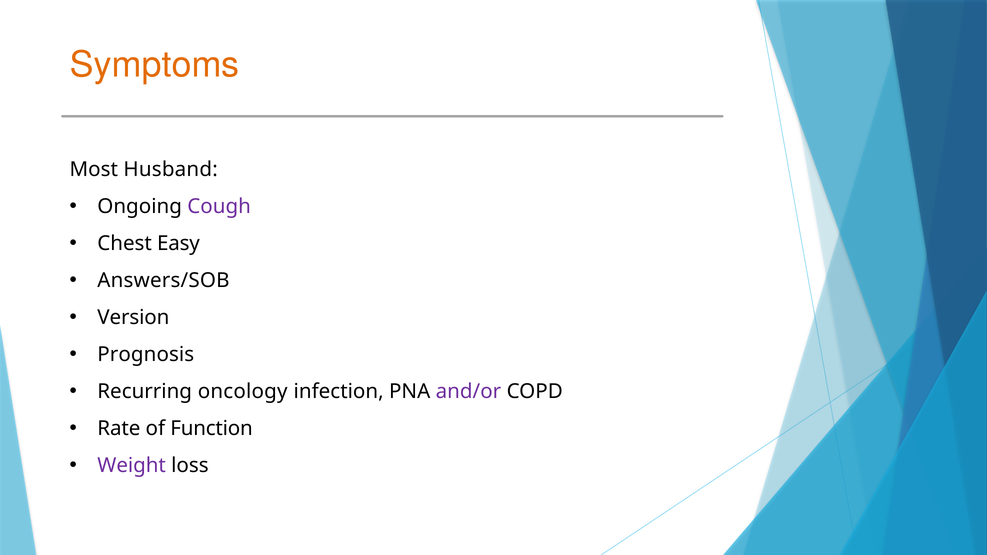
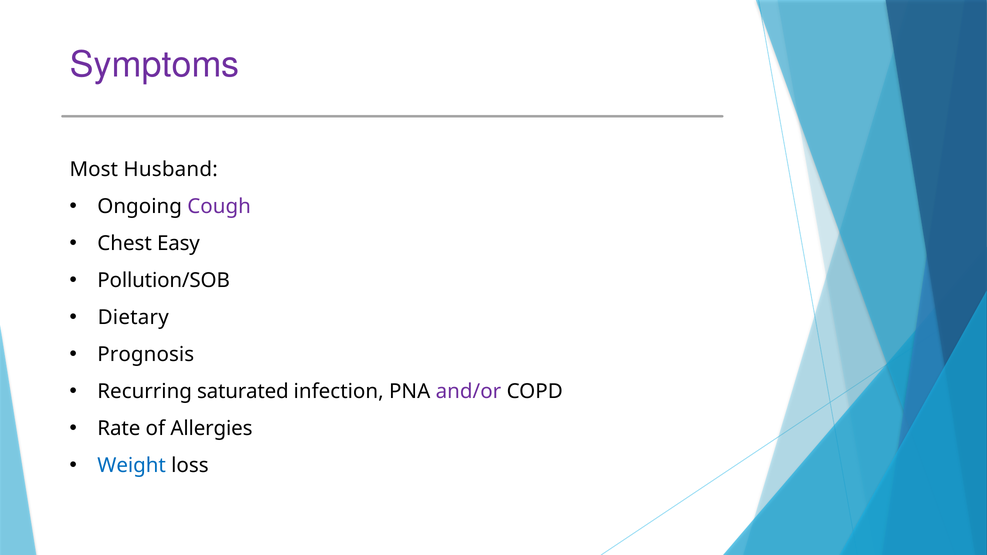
Symptoms colour: orange -> purple (155, 65)
Answers/SOB: Answers/SOB -> Pollution/SOB (164, 281)
Version: Version -> Dietary (133, 318)
oncology: oncology -> saturated (243, 392)
Function: Function -> Allergies (211, 429)
Weight colour: purple -> blue (132, 466)
